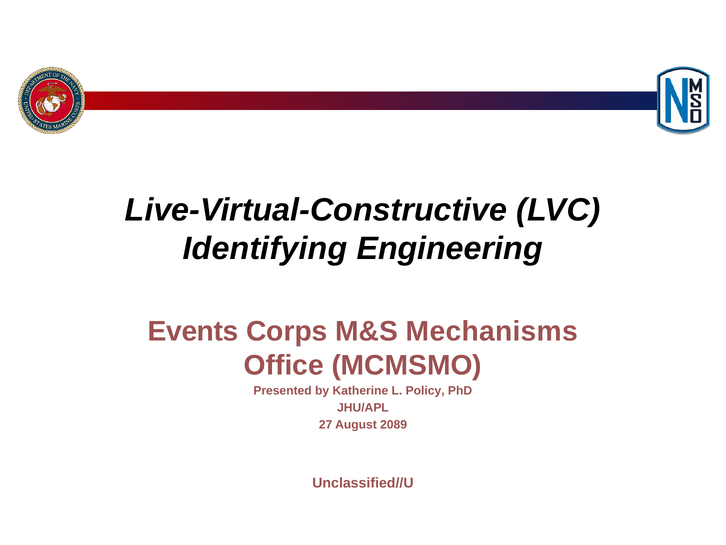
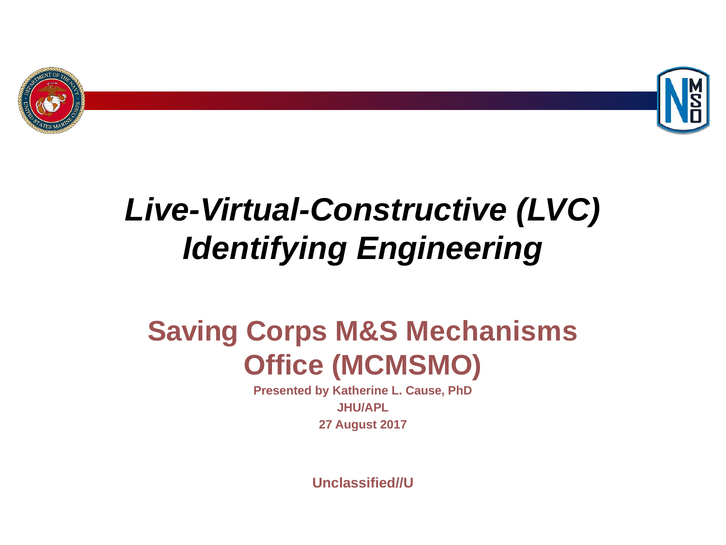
Events: Events -> Saving (193, 331)
Policy: Policy -> Cause (425, 391)
2089: 2089 -> 2017 (394, 424)
